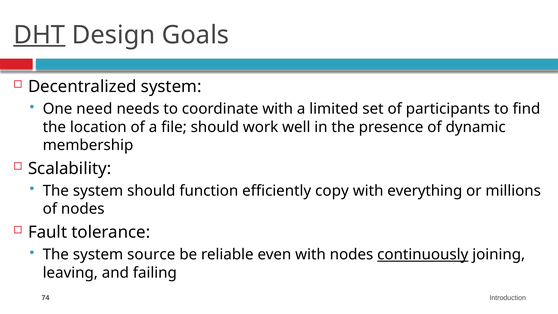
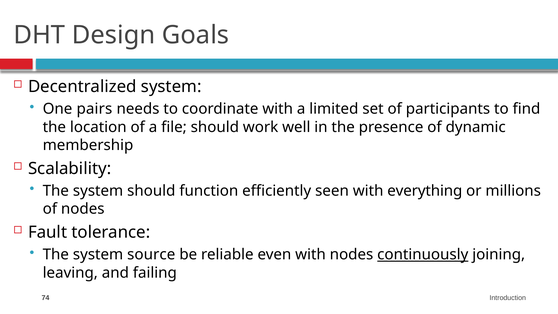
DHT underline: present -> none (39, 35)
need: need -> pairs (94, 109)
copy: copy -> seen (332, 191)
